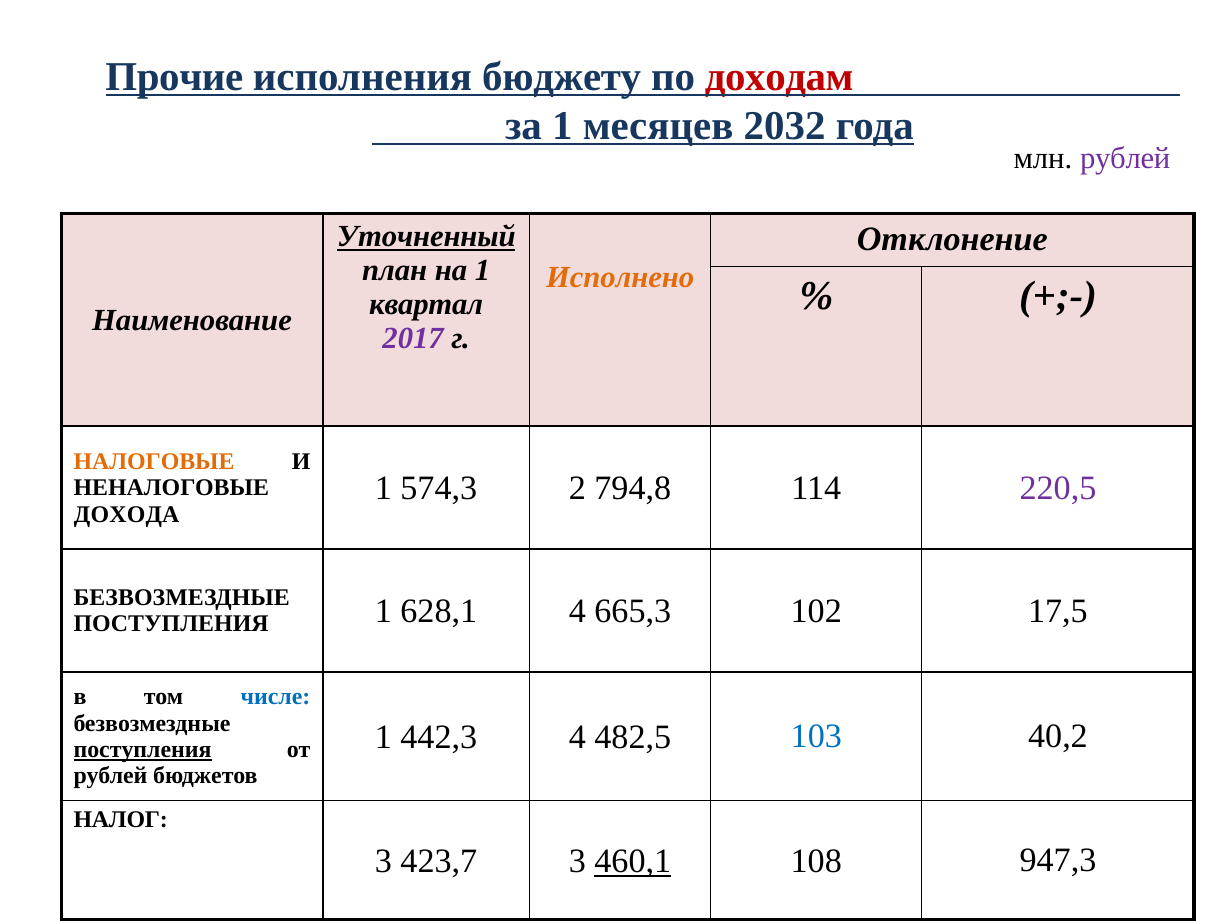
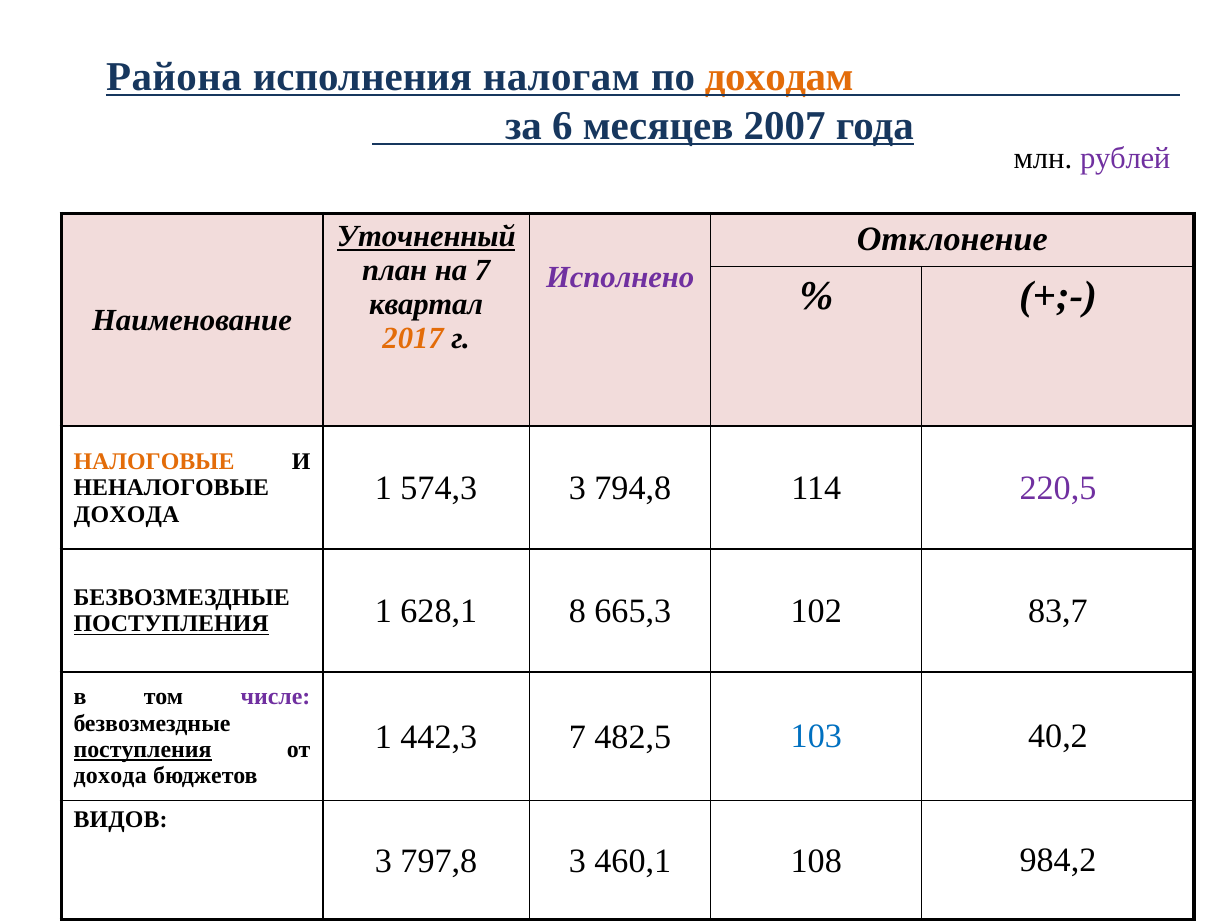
Прочие: Прочие -> Района (174, 77)
бюджету: бюджету -> налогам (561, 77)
доходам colour: red -> orange (779, 77)
за 1: 1 -> 6 (562, 126)
2032: 2032 -> 2007 (785, 126)
на 1: 1 -> 7 (483, 271)
Исполнено colour: orange -> purple (620, 277)
2017 colour: purple -> orange (413, 339)
574,3 2: 2 -> 3 (577, 489)
ПОСТУПЛЕНИЯ underline: none -> present (171, 624)
628,1 4: 4 -> 8 (577, 612)
17,5: 17,5 -> 83,7 (1058, 611)
числе colour: blue -> purple (275, 697)
442,3 4: 4 -> 7 (577, 737)
рублей: рублей -> дохода (110, 776)
НАЛОГ: НАЛОГ -> ВИДОВ (121, 820)
423,7: 423,7 -> 797,8 (439, 861)
460,1 underline: present -> none (633, 861)
947,3: 947,3 -> 984,2 (1058, 860)
